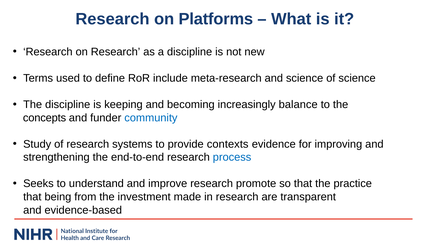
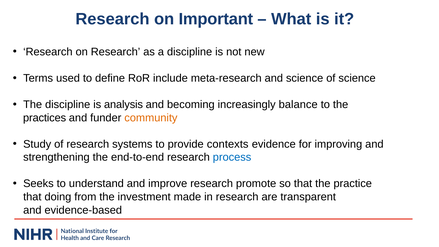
Platforms: Platforms -> Important (216, 19)
keeping: keeping -> analysis (124, 105)
concepts: concepts -> practices (45, 118)
community colour: blue -> orange (151, 118)
being: being -> doing (58, 197)
